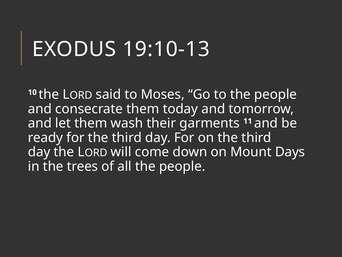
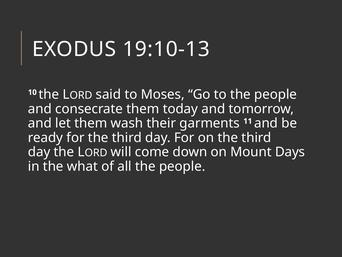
trees: trees -> what (82, 166)
